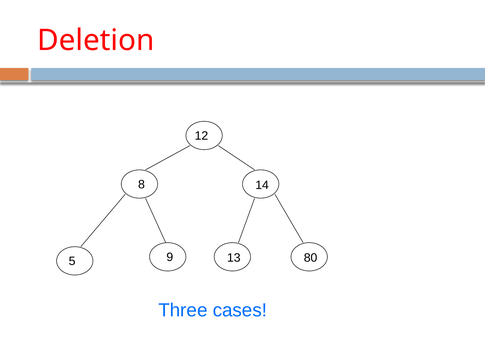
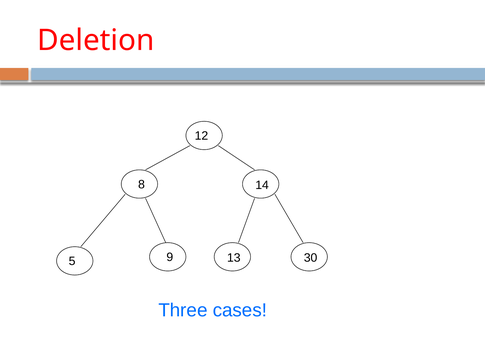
80: 80 -> 30 (311, 258)
